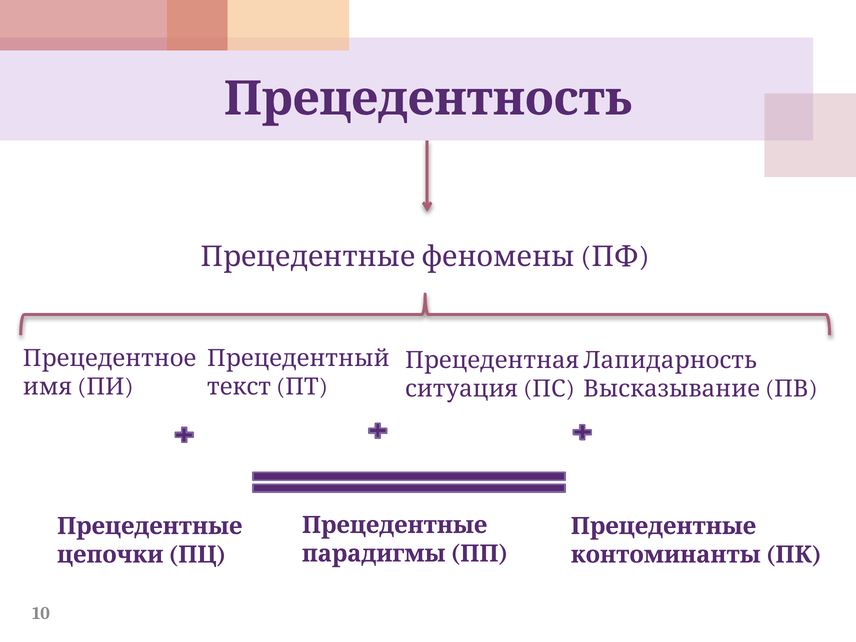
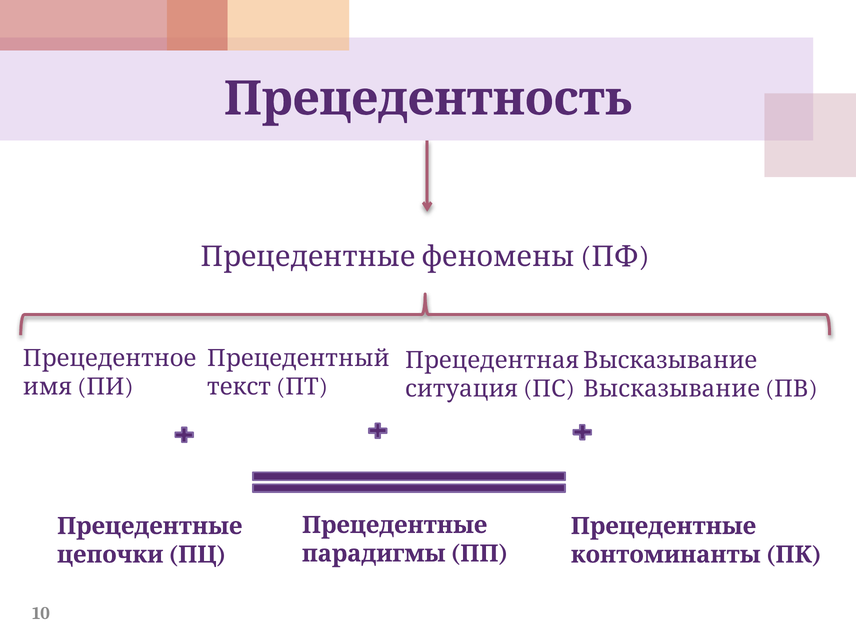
Лапидарность: Лапидарность -> Высказывание (670, 360)
